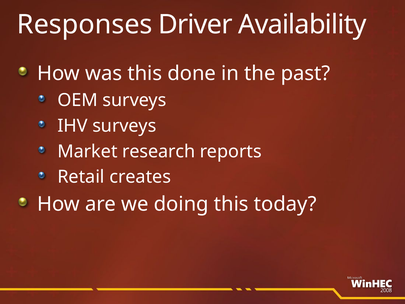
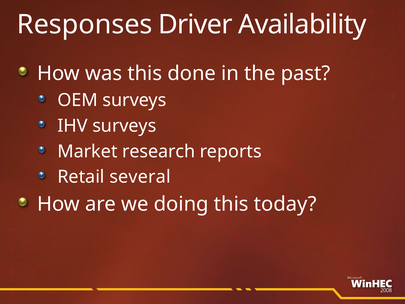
creates: creates -> several (140, 177)
